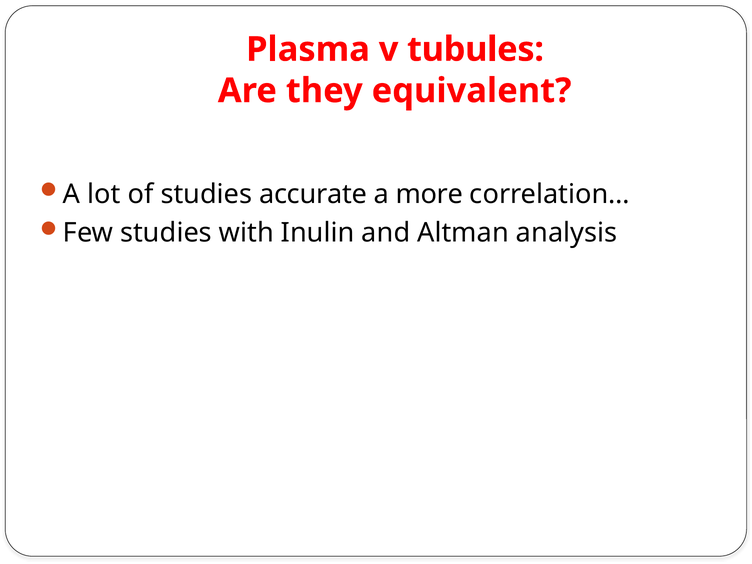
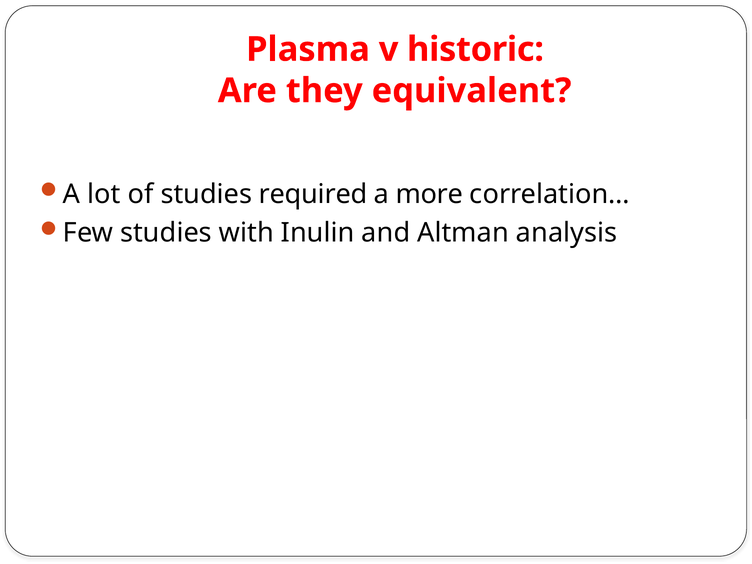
tubules: tubules -> historic (475, 49)
accurate: accurate -> required (313, 194)
